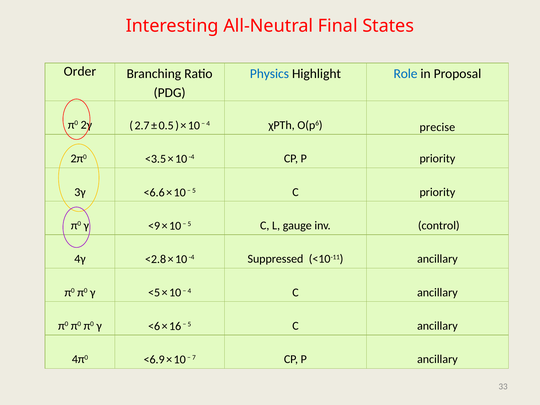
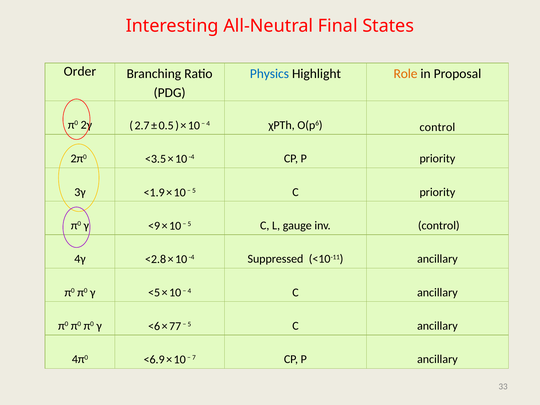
Role colour: blue -> orange (406, 74)
Ο(p6 precise: precise -> control (437, 127)
<6.6: <6.6 -> <1.9 (154, 192)
16: 16 -> 77 (175, 326)
